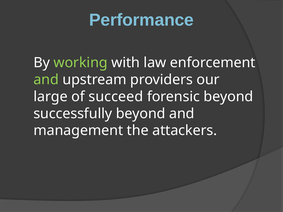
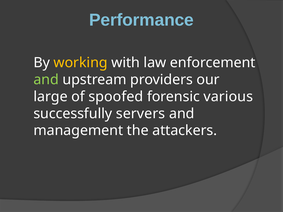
working colour: light green -> yellow (81, 63)
succeed: succeed -> spoofed (116, 97)
forensic beyond: beyond -> various (228, 97)
successfully beyond: beyond -> servers (141, 114)
